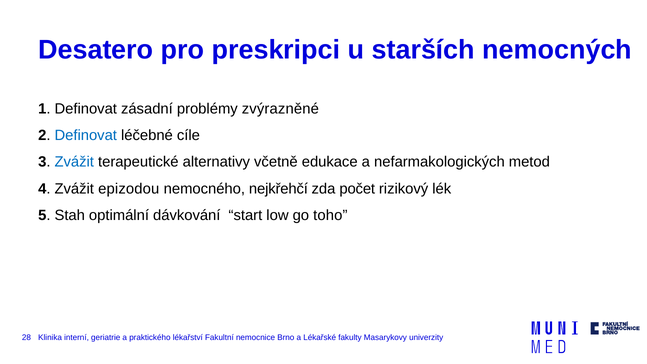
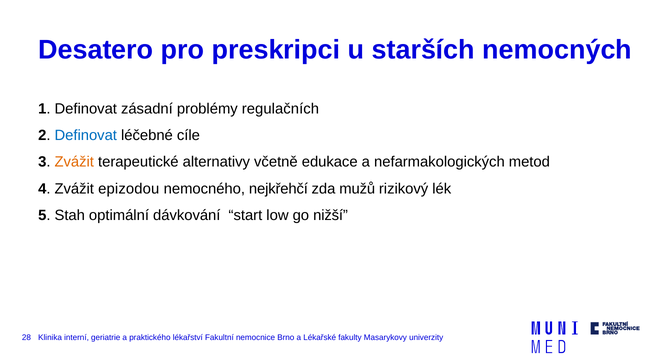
zvýrazněné: zvýrazněné -> regulačních (280, 109)
Zvážit colour: blue -> orange (74, 162)
počet: počet -> mužů (357, 189)
toho: toho -> nižší (331, 215)
